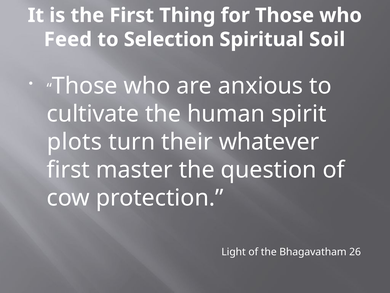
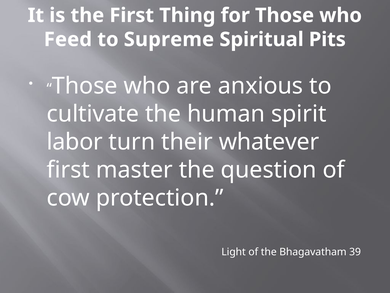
Selection: Selection -> Supreme (169, 39)
Soil: Soil -> Pits (327, 39)
plots: plots -> labor (75, 142)
26: 26 -> 39 (355, 252)
